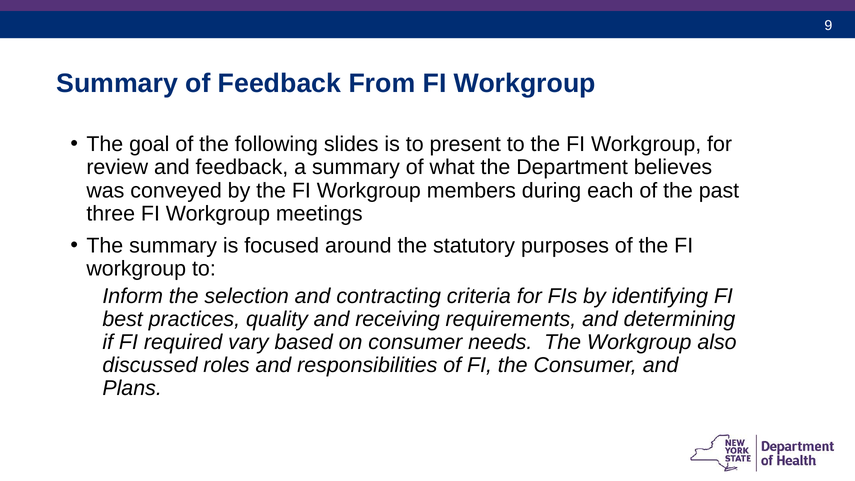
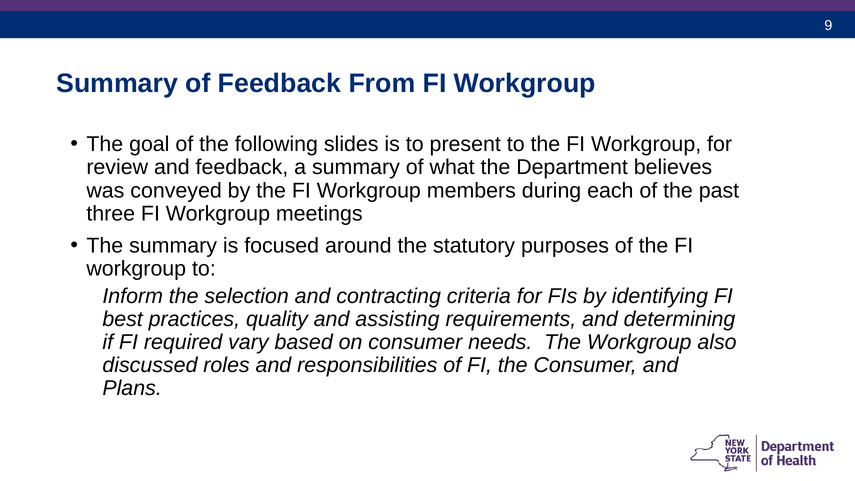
receiving: receiving -> assisting (397, 319)
